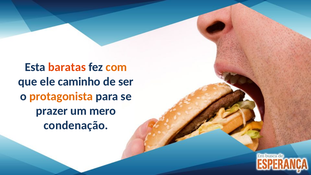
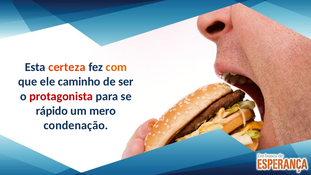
baratas: baratas -> certeza (67, 67)
protagonista colour: orange -> red (61, 96)
prazer: prazer -> rápido (52, 111)
